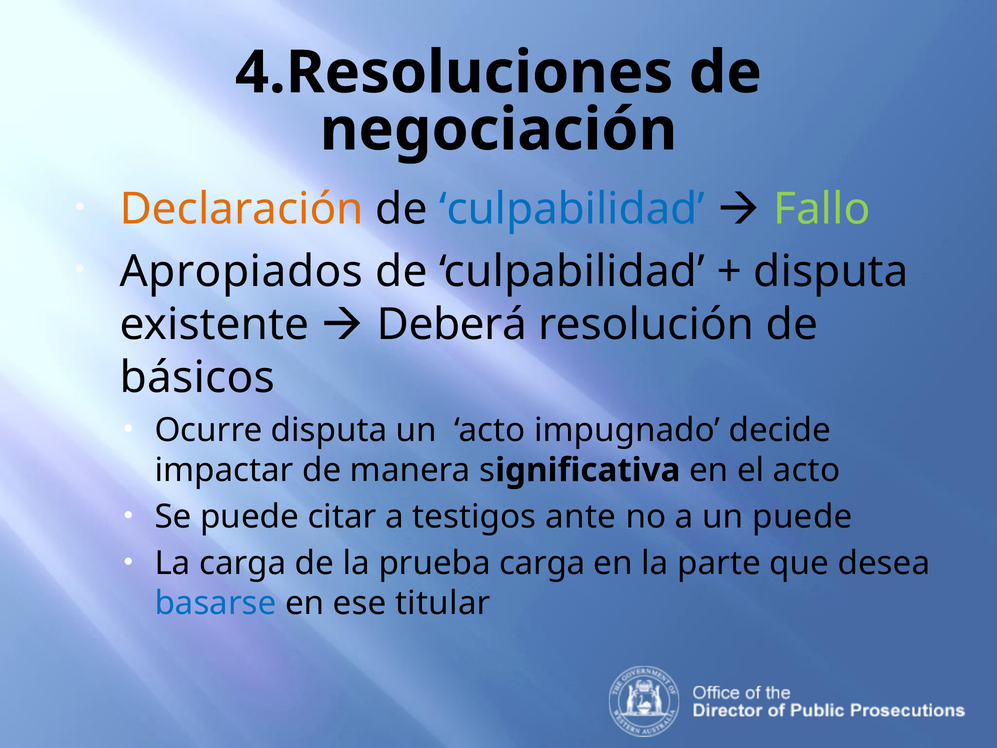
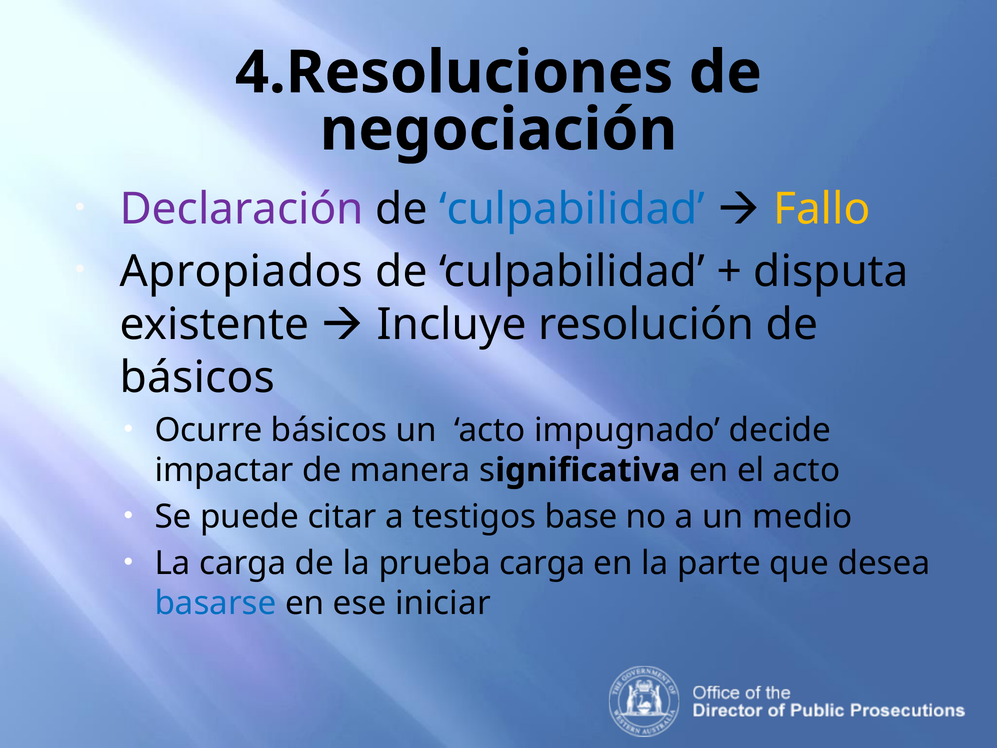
Declaración colour: orange -> purple (242, 209)
Fallo colour: light green -> yellow (822, 209)
Deberá: Deberá -> Incluye (452, 325)
Ocurre disputa: disputa -> básicos (329, 430)
ante: ante -> base (581, 517)
un puede: puede -> medio (802, 517)
titular: titular -> iniciar (443, 603)
